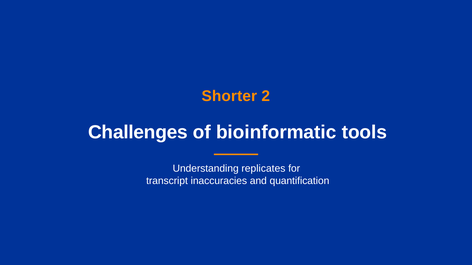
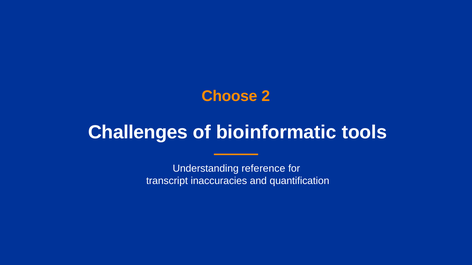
Shorter: Shorter -> Choose (229, 96)
replicates: replicates -> reference (263, 169)
